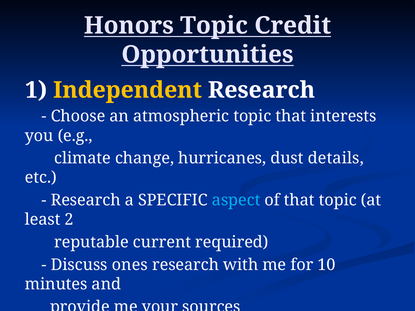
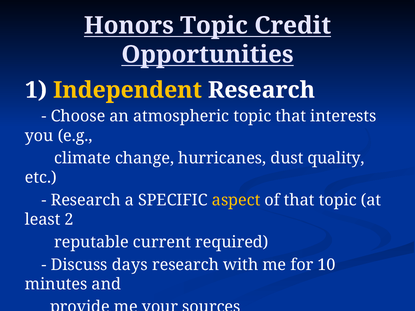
details: details -> quality (336, 158)
aspect colour: light blue -> yellow (236, 200)
ones: ones -> days (130, 265)
